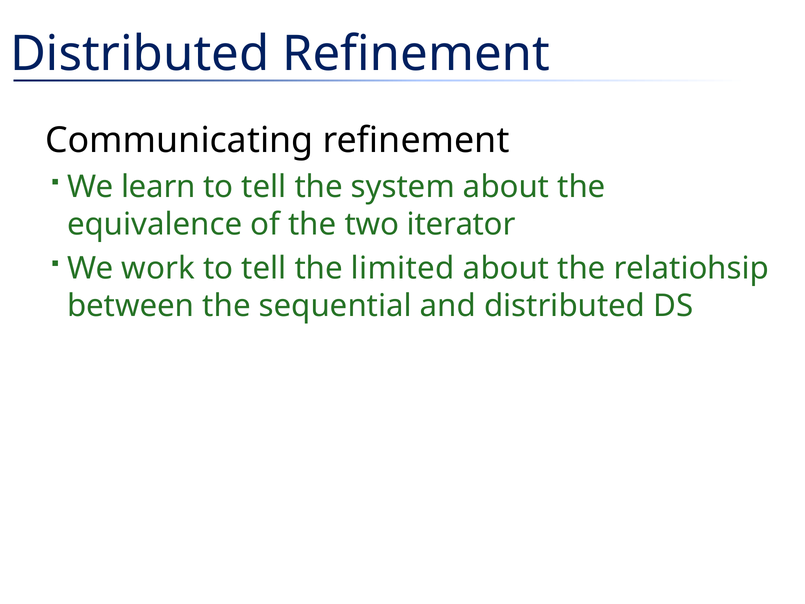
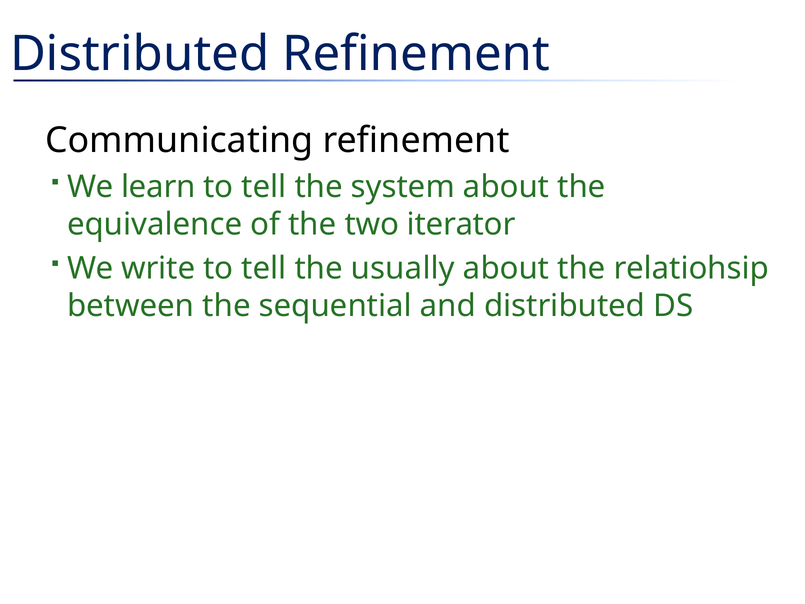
work: work -> write (158, 268)
limited: limited -> usually (403, 268)
